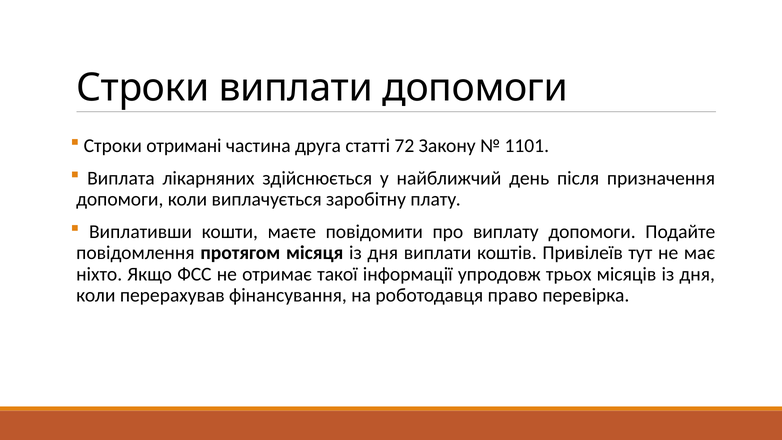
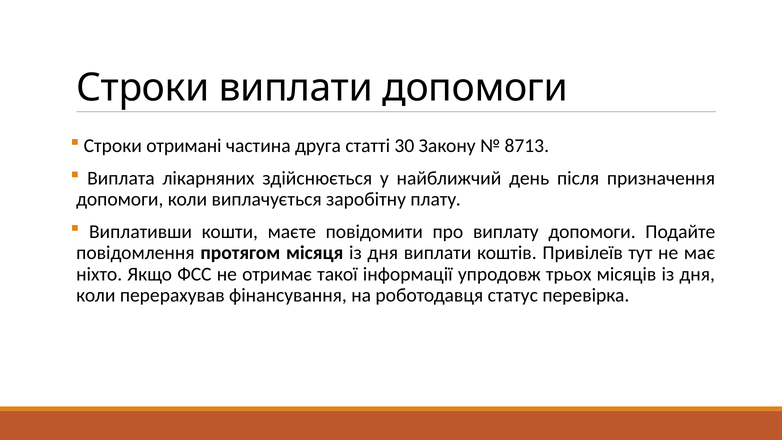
72: 72 -> 30 (404, 146)
1101: 1101 -> 8713 (527, 146)
право: право -> статус (513, 295)
